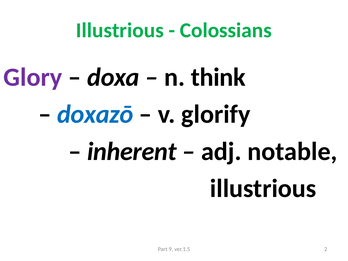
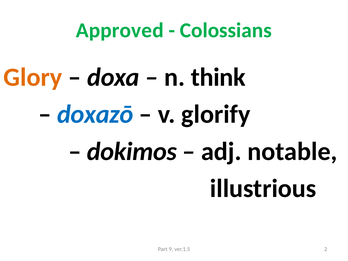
Illustrious: Illustrious -> Approved (120, 30)
Glory colour: purple -> orange (33, 77)
inherent: inherent -> dokimos (132, 151)
